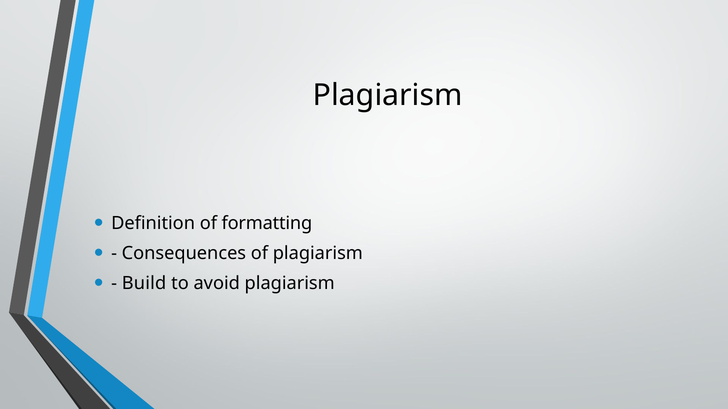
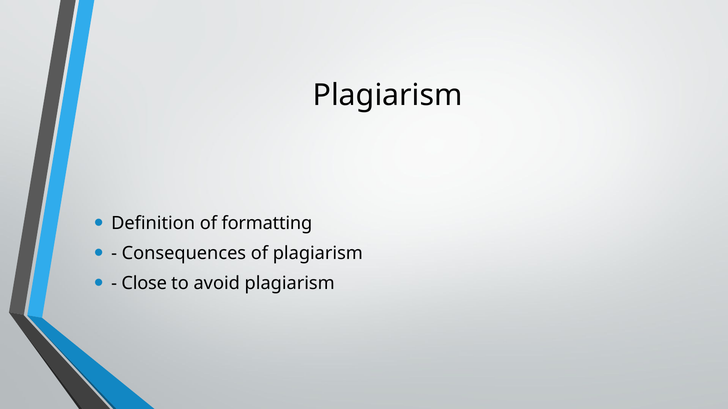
Build: Build -> Close (144, 284)
